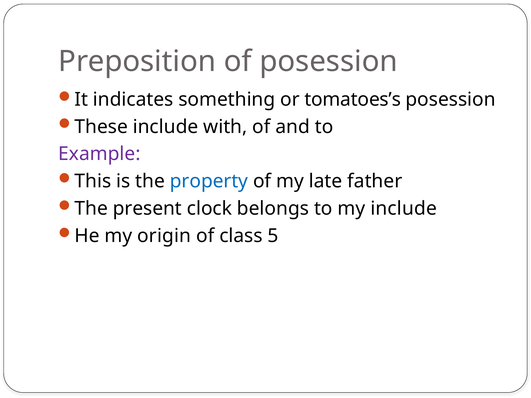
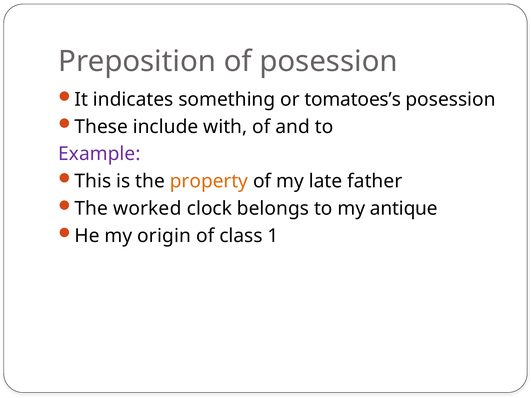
property colour: blue -> orange (209, 181)
present: present -> worked (147, 209)
my include: include -> antique (404, 209)
5: 5 -> 1 (273, 236)
